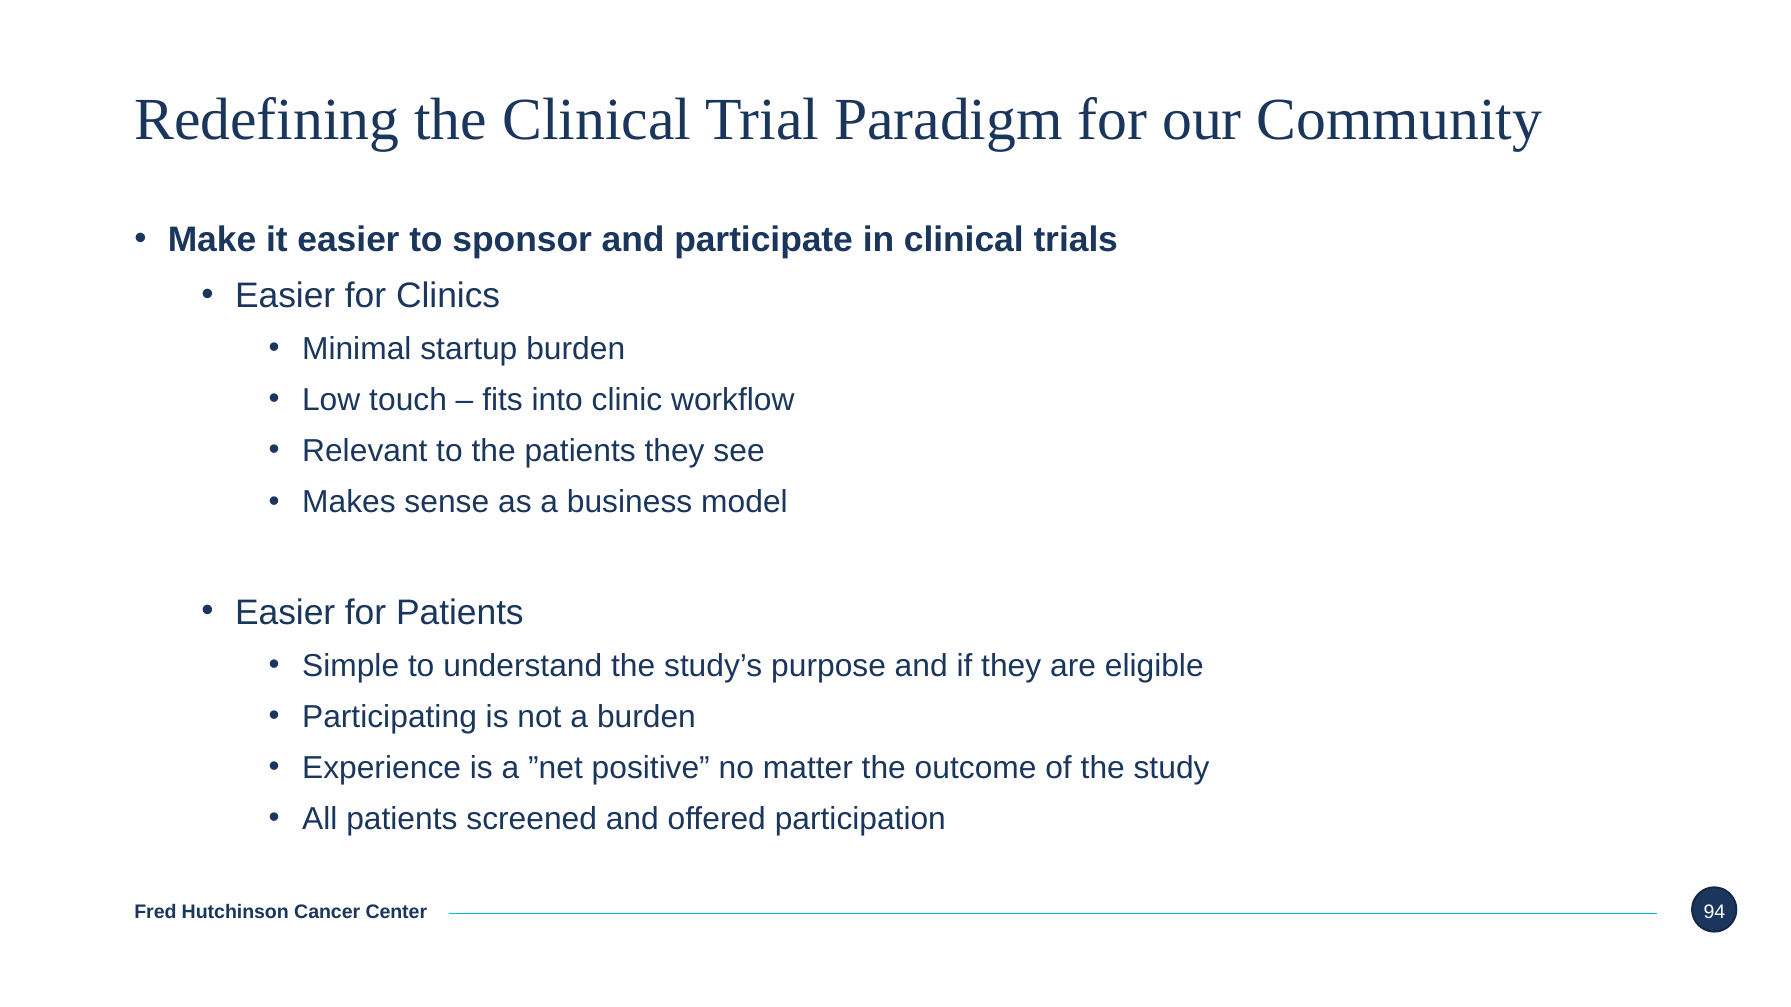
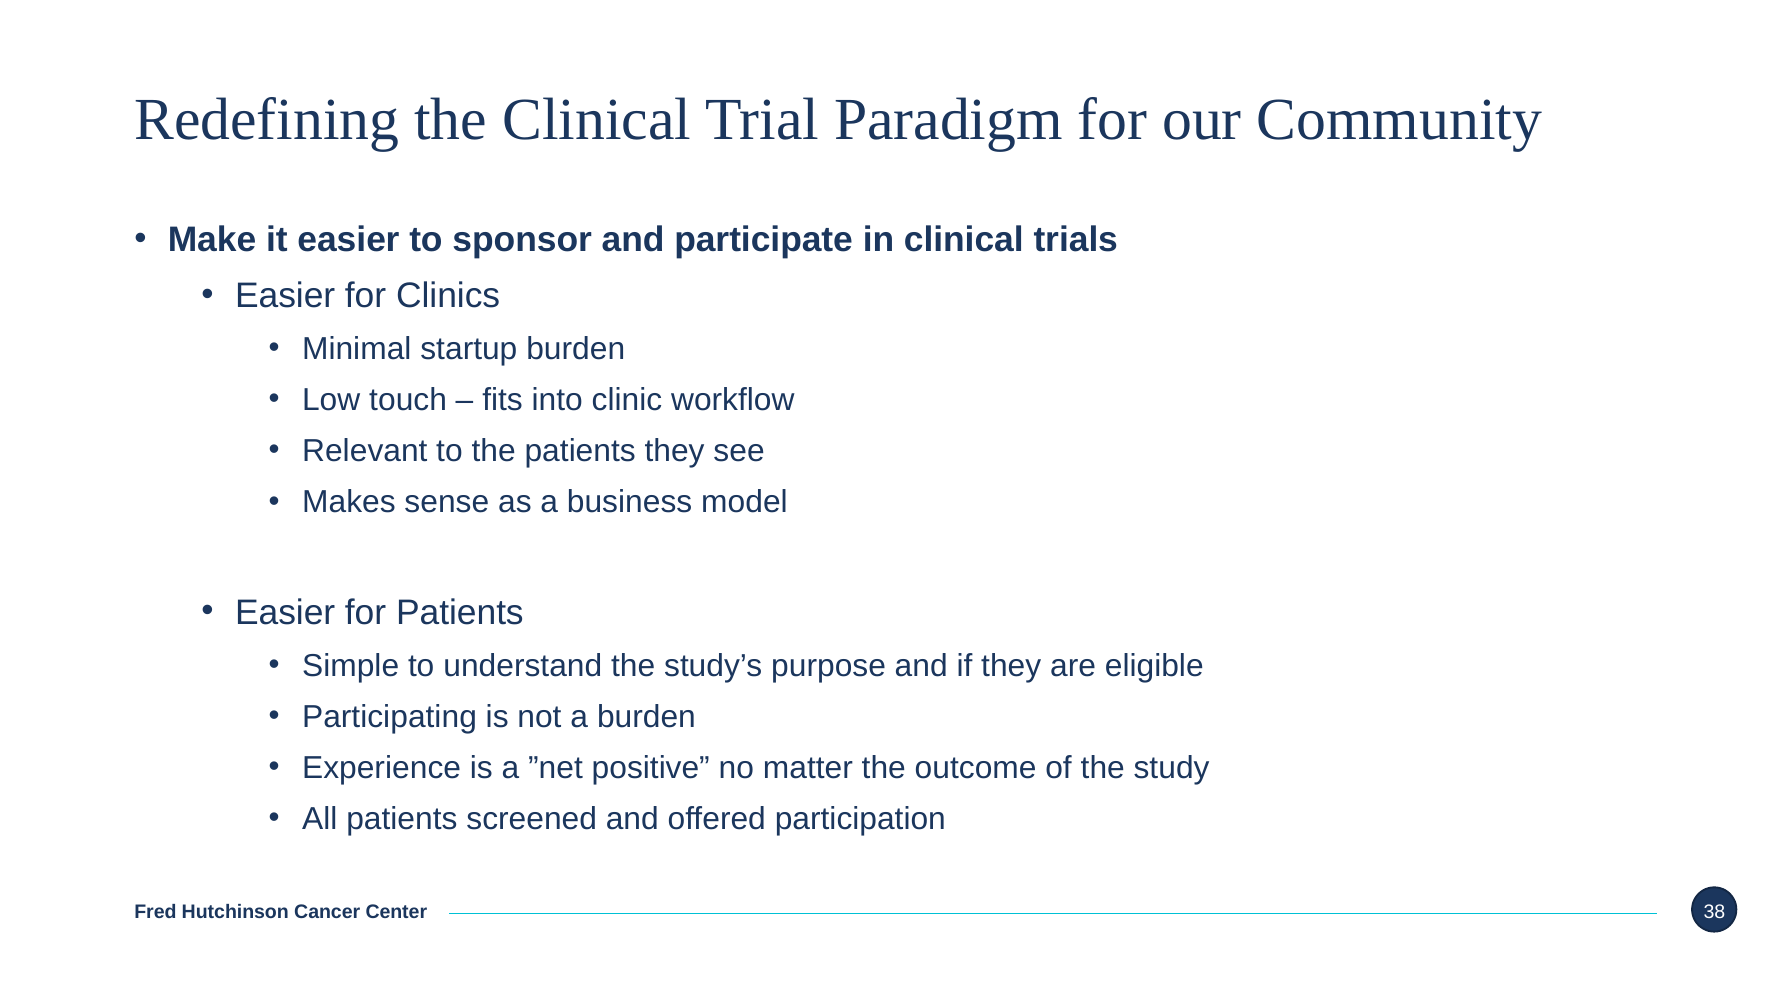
94: 94 -> 38 (1714, 912)
